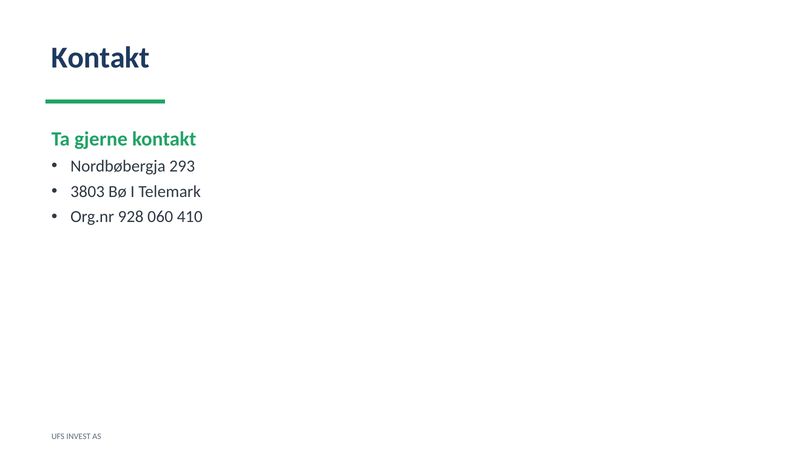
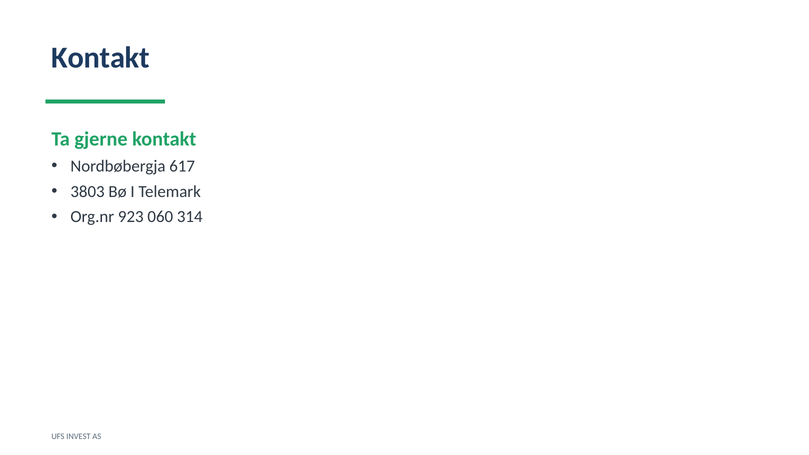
293: 293 -> 617 (182, 166)
928: 928 -> 923 (131, 217)
410: 410 -> 314 (190, 217)
